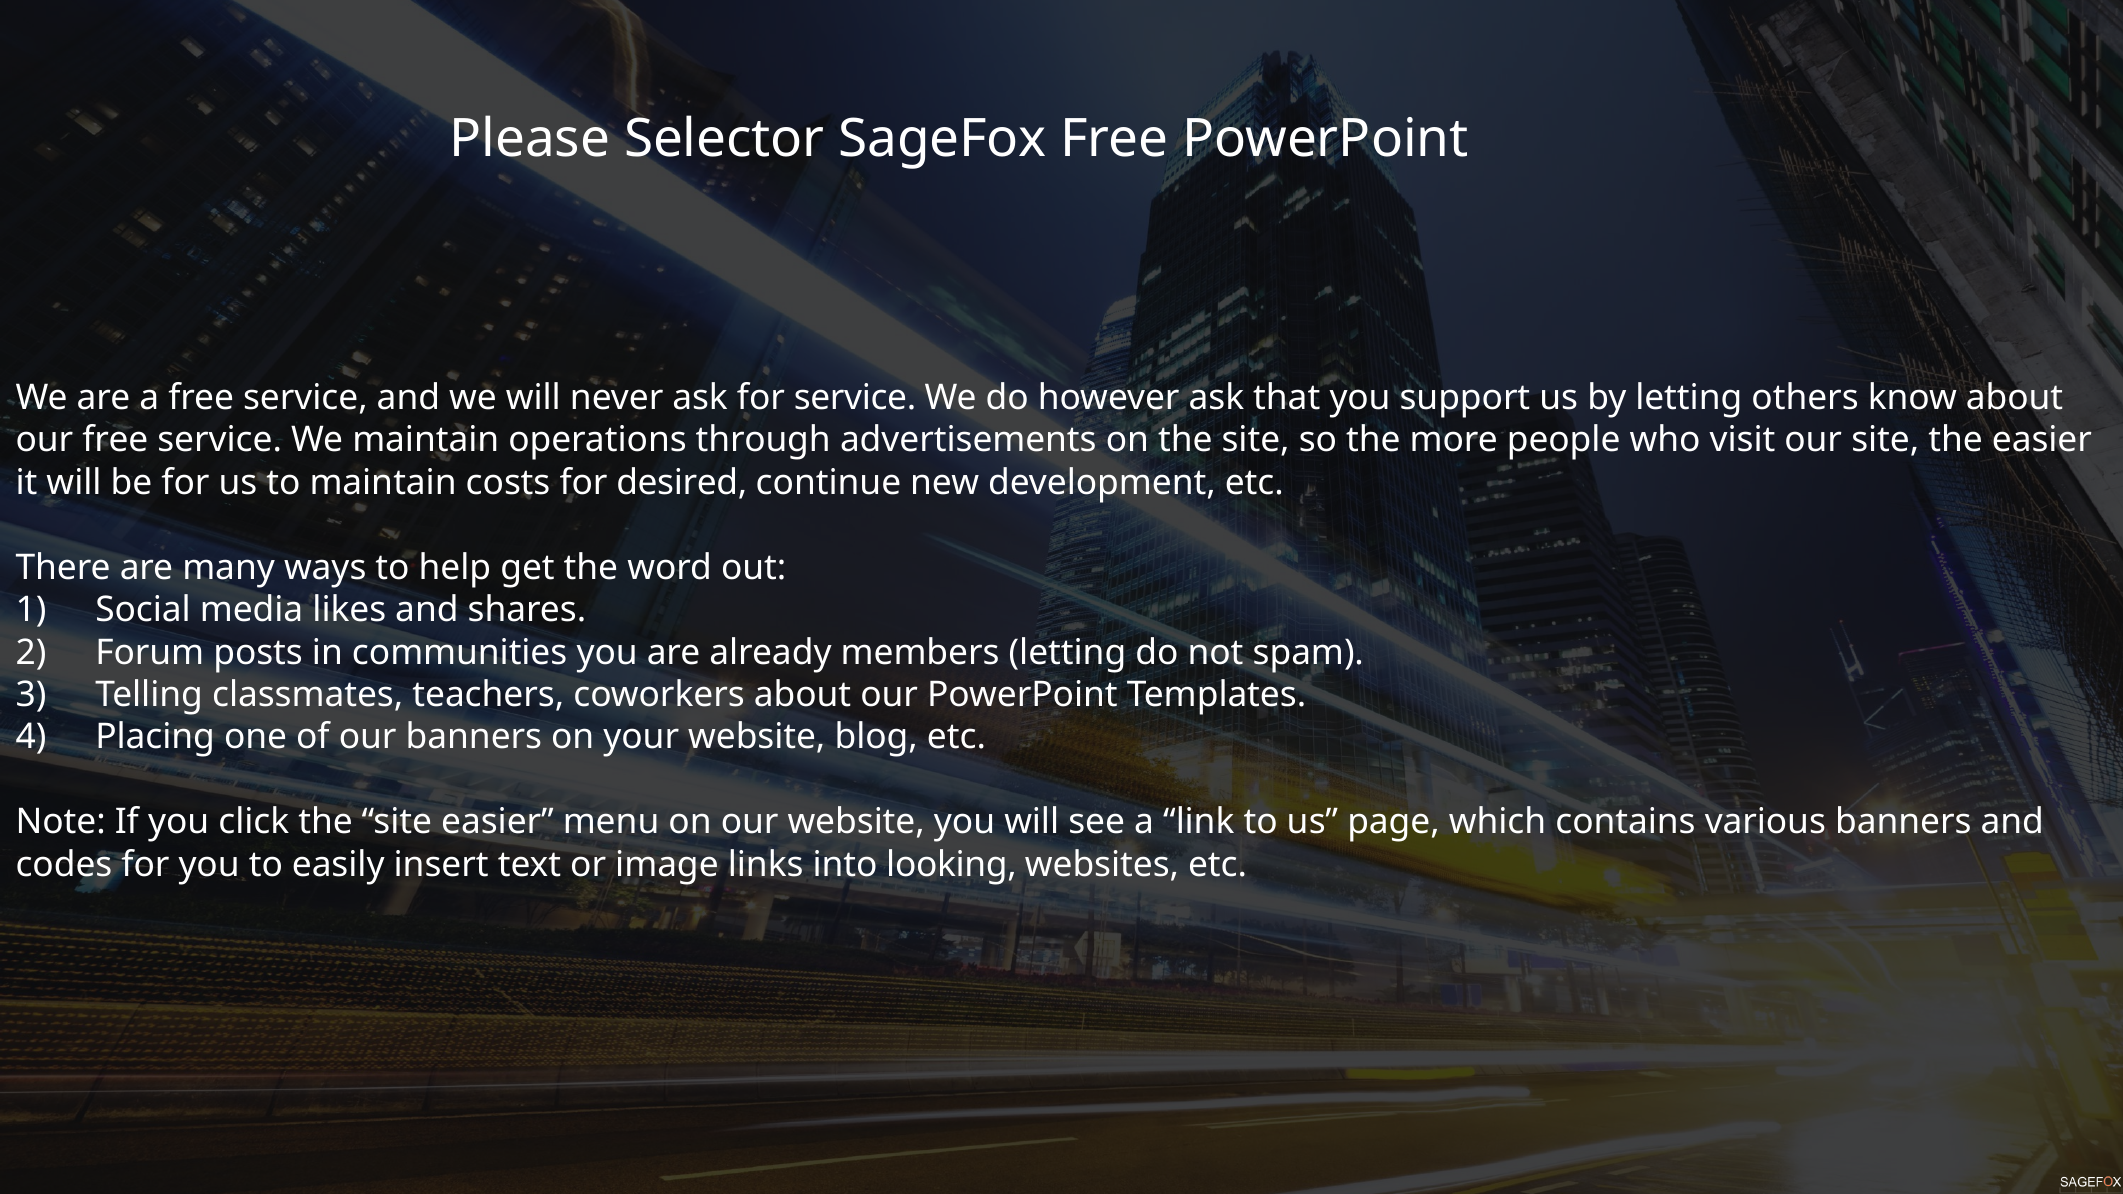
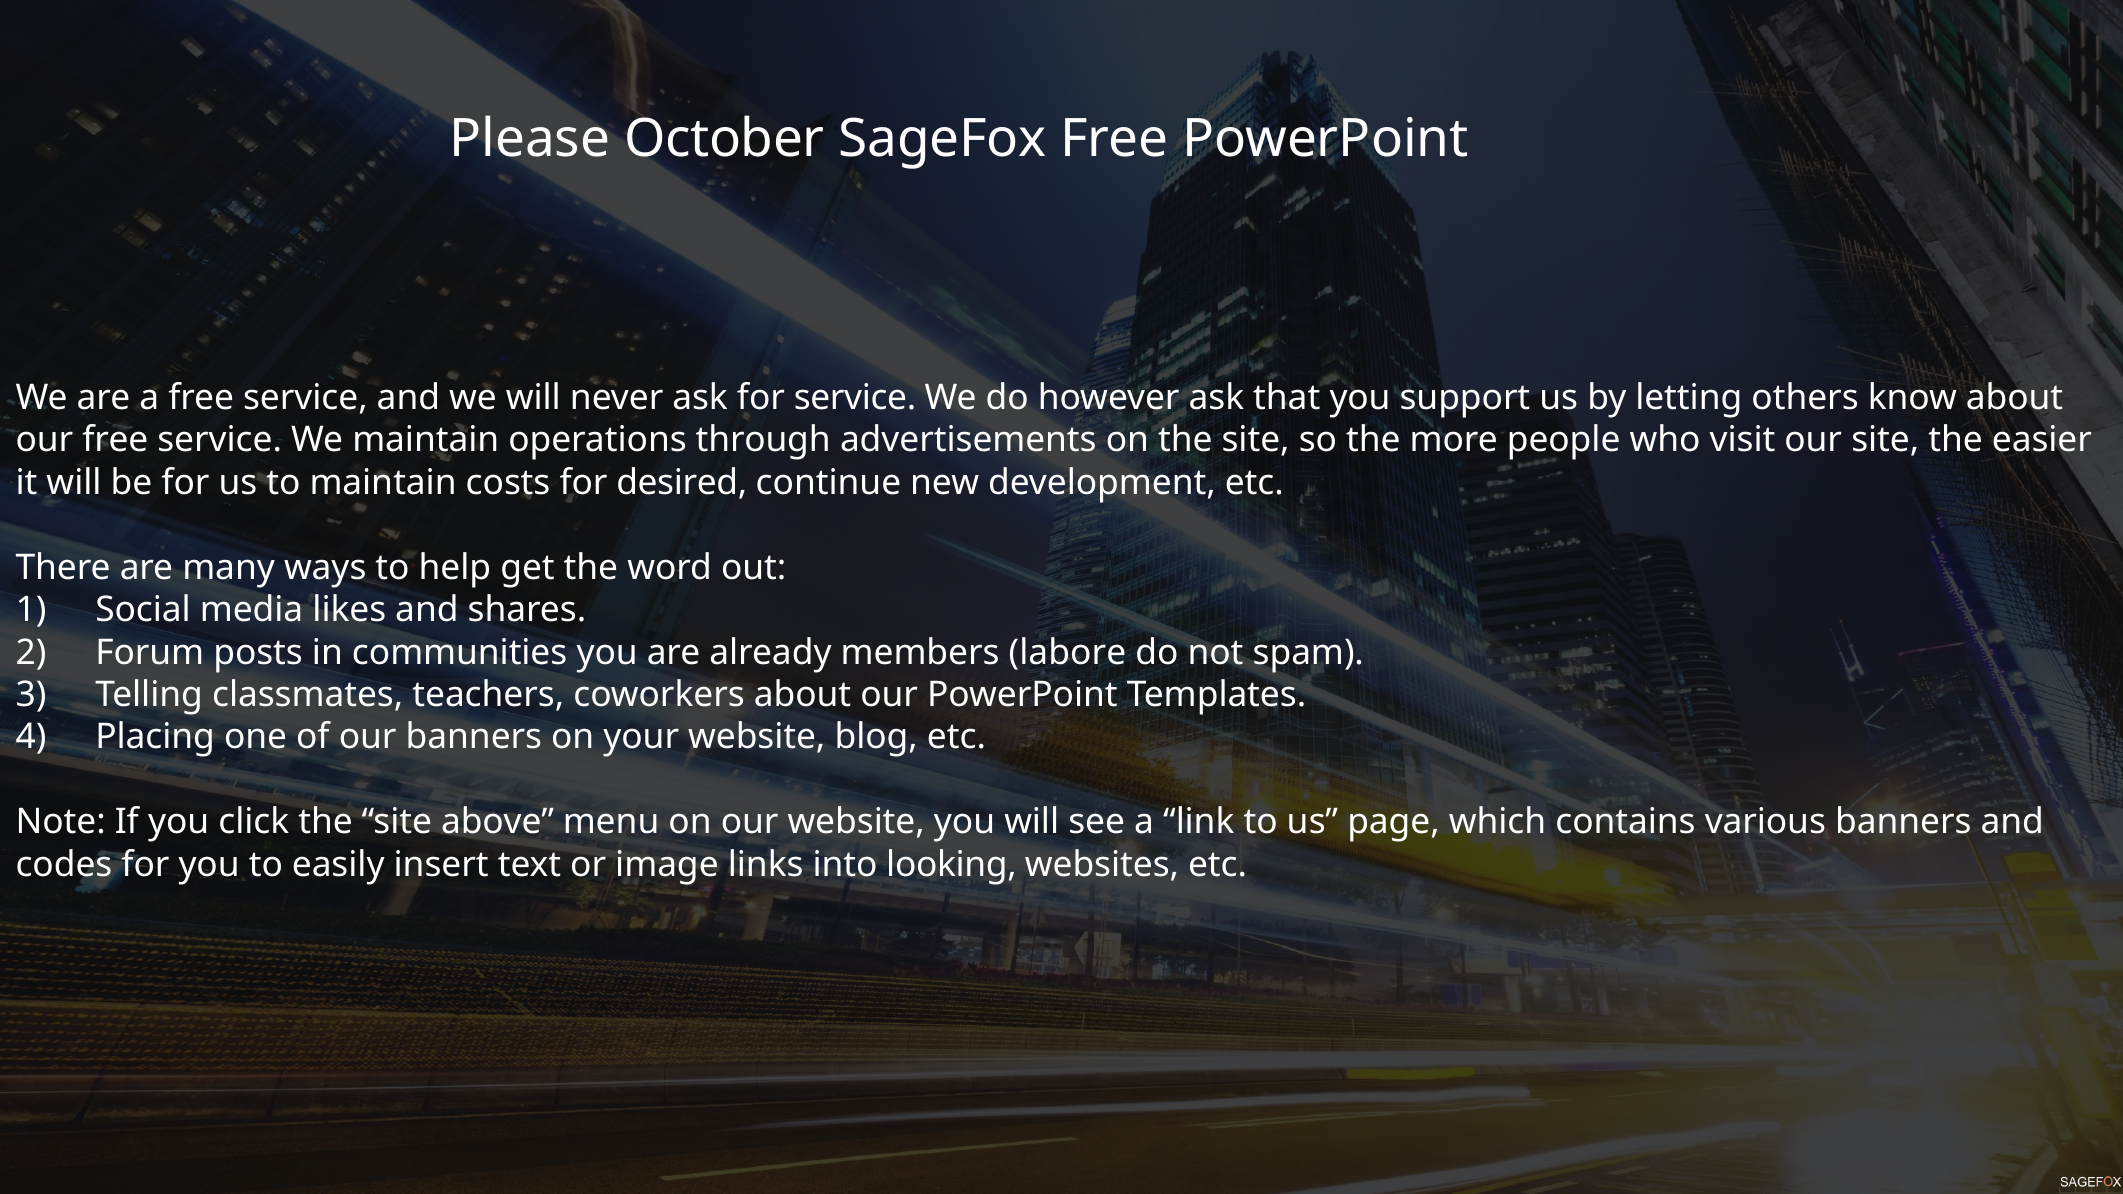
Selector: Selector -> October (724, 139)
members letting: letting -> labore (1067, 653)
site easier: easier -> above (498, 822)
